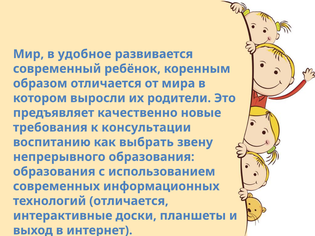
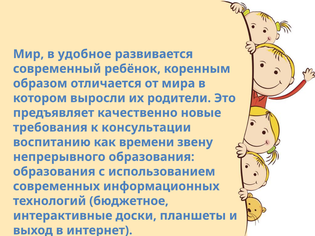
выбрать: выбрать -> времени (147, 142)
технологий отличается: отличается -> бюджетное (129, 201)
